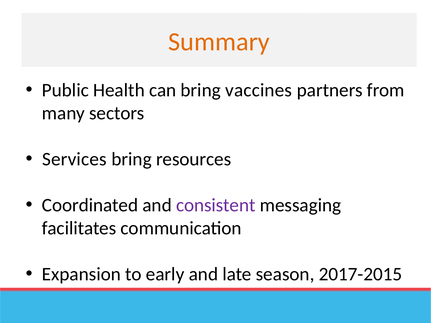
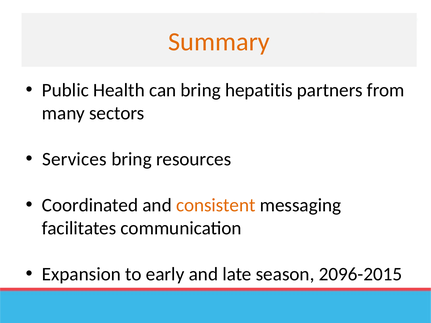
vaccines: vaccines -> hepatitis (259, 90)
consistent colour: purple -> orange (216, 205)
2017-2015: 2017-2015 -> 2096-2015 (361, 274)
